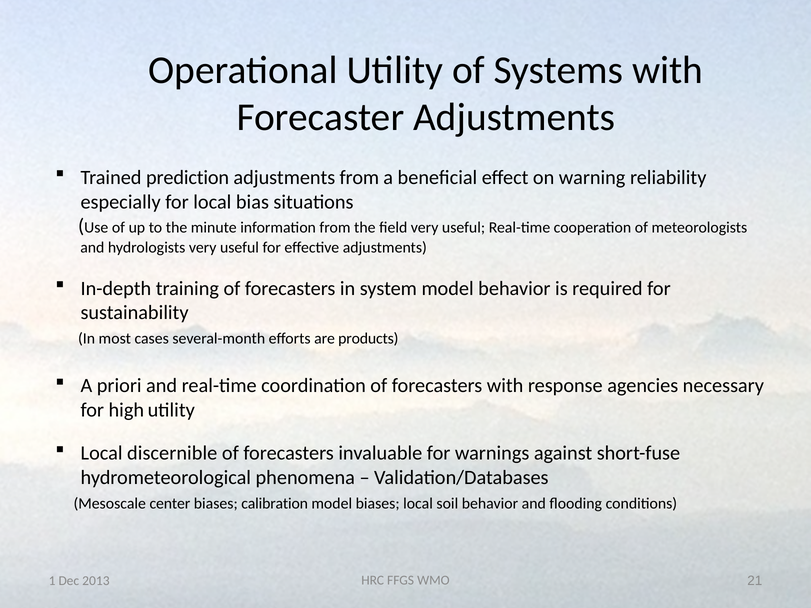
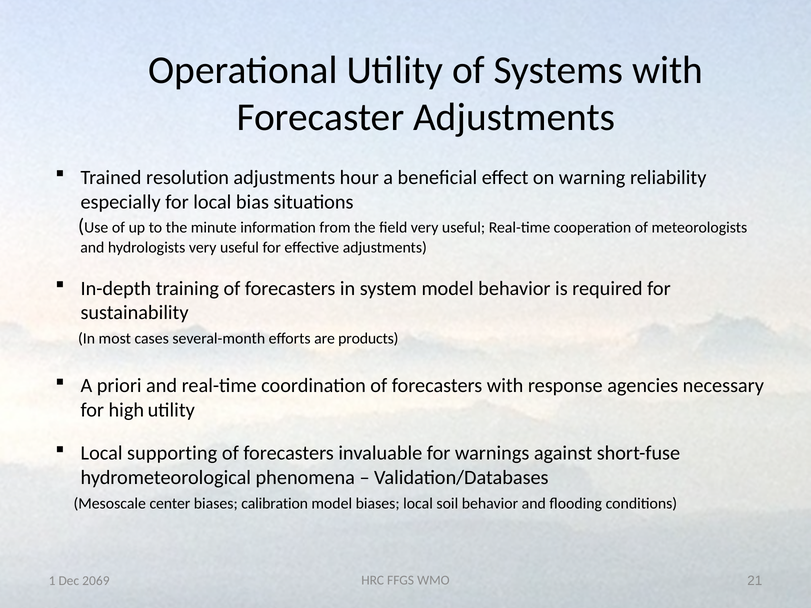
prediction: prediction -> resolution (188, 178)
adjustments from: from -> hour (359, 178)
discernible: discernible -> supporting (172, 453)
2013: 2013 -> 2069 (96, 581)
